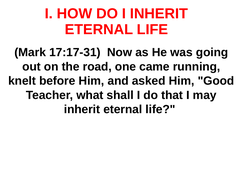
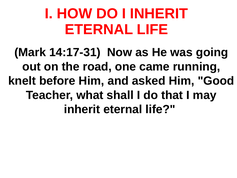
17:17-31: 17:17-31 -> 14:17-31 (75, 52)
